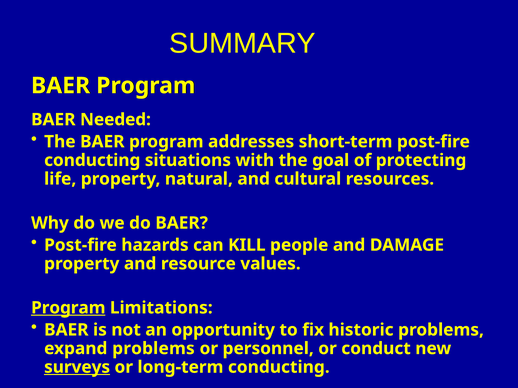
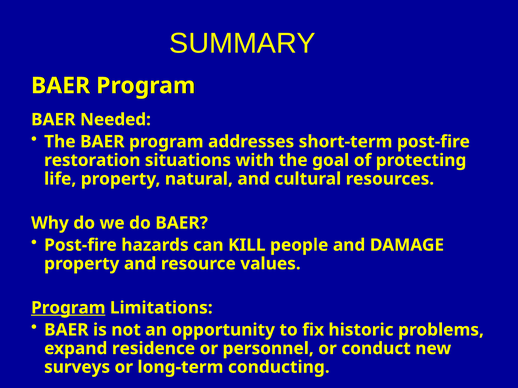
conducting: conducting -> restoration (92, 160)
expand problems: problems -> residence (154, 349)
surveys underline: present -> none (77, 368)
